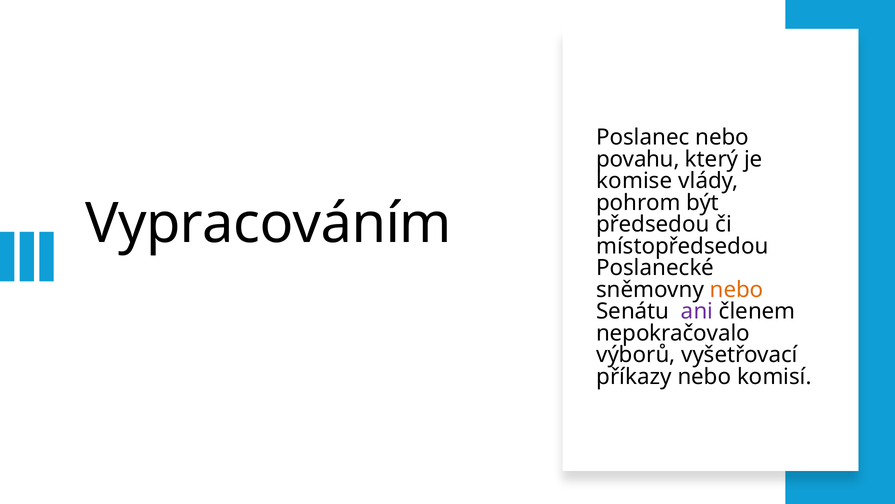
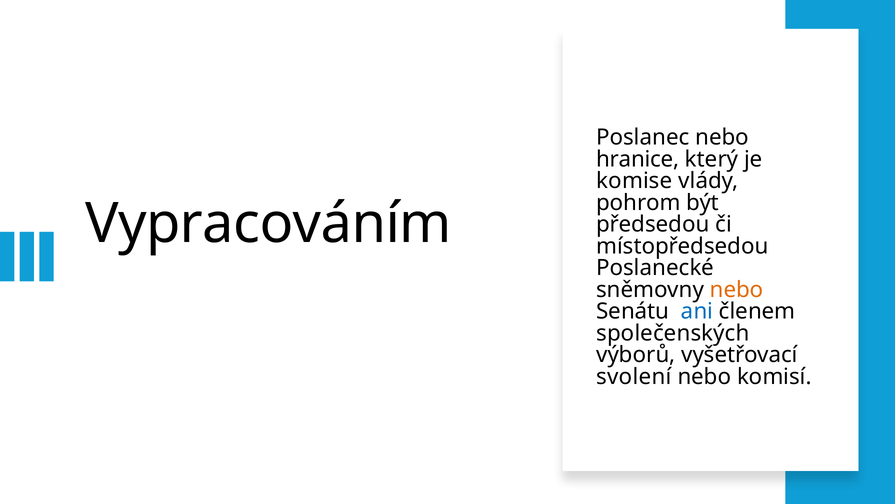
povahu: povahu -> hranice (638, 159)
ani colour: purple -> blue (697, 311)
nepokračovalo: nepokračovalo -> společenských (673, 333)
příkazy: příkazy -> svolení (634, 376)
